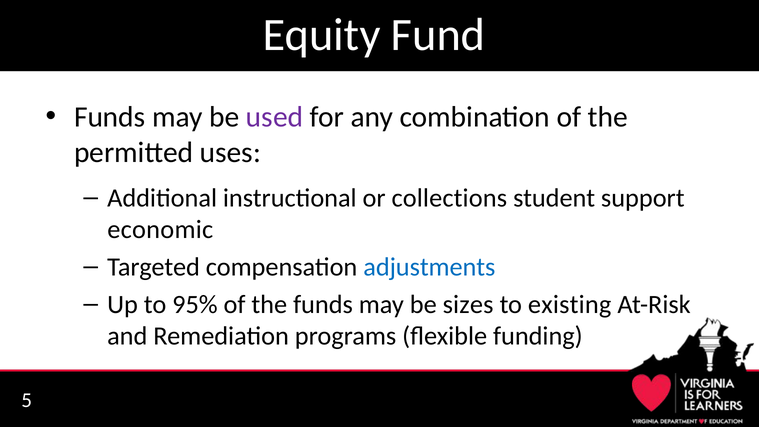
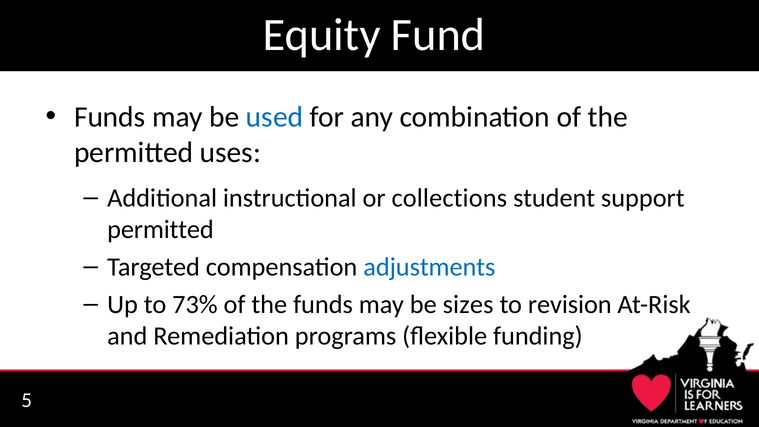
used colour: purple -> blue (275, 117)
economic: economic -> permitted (160, 229)
95%: 95% -> 73% (195, 305)
existing: existing -> revision (570, 305)
